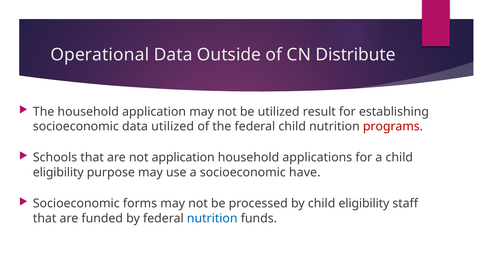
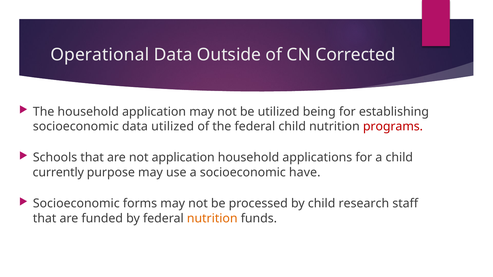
Distribute: Distribute -> Corrected (356, 55)
result: result -> being (319, 112)
eligibility: eligibility -> currently (58, 173)
by child eligibility: eligibility -> research (364, 204)
nutrition colour: blue -> orange (212, 219)
